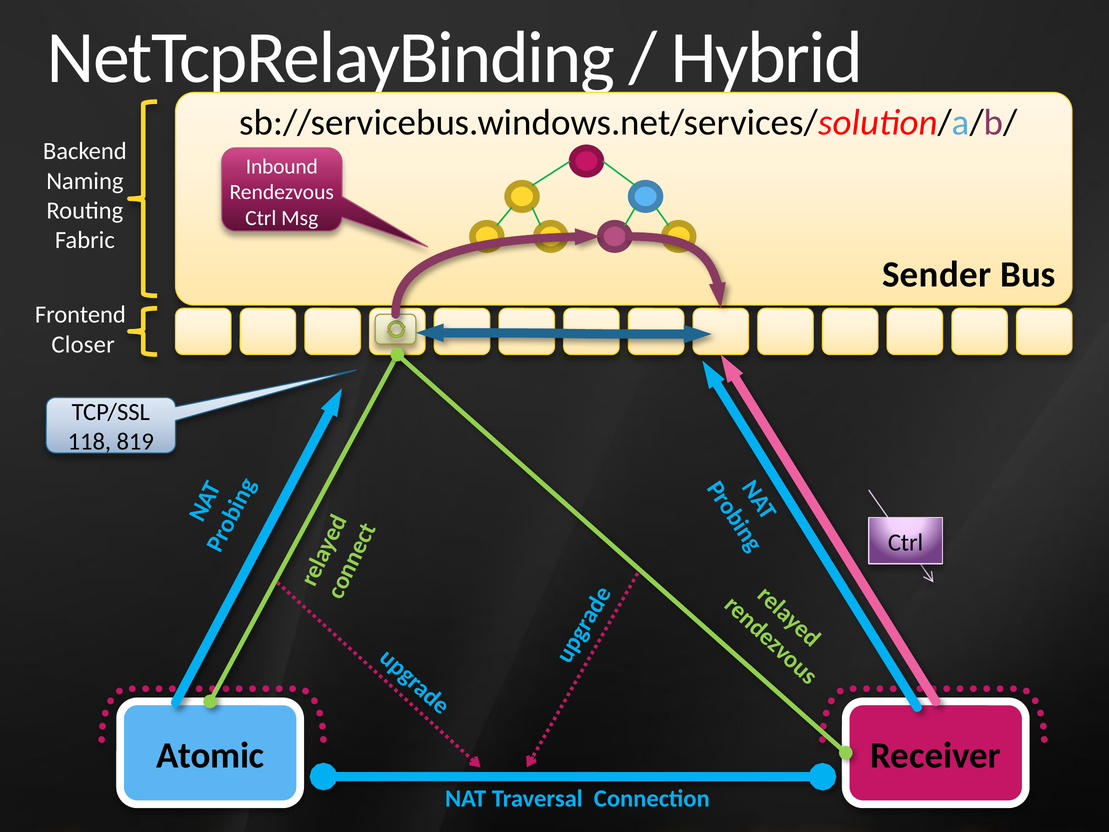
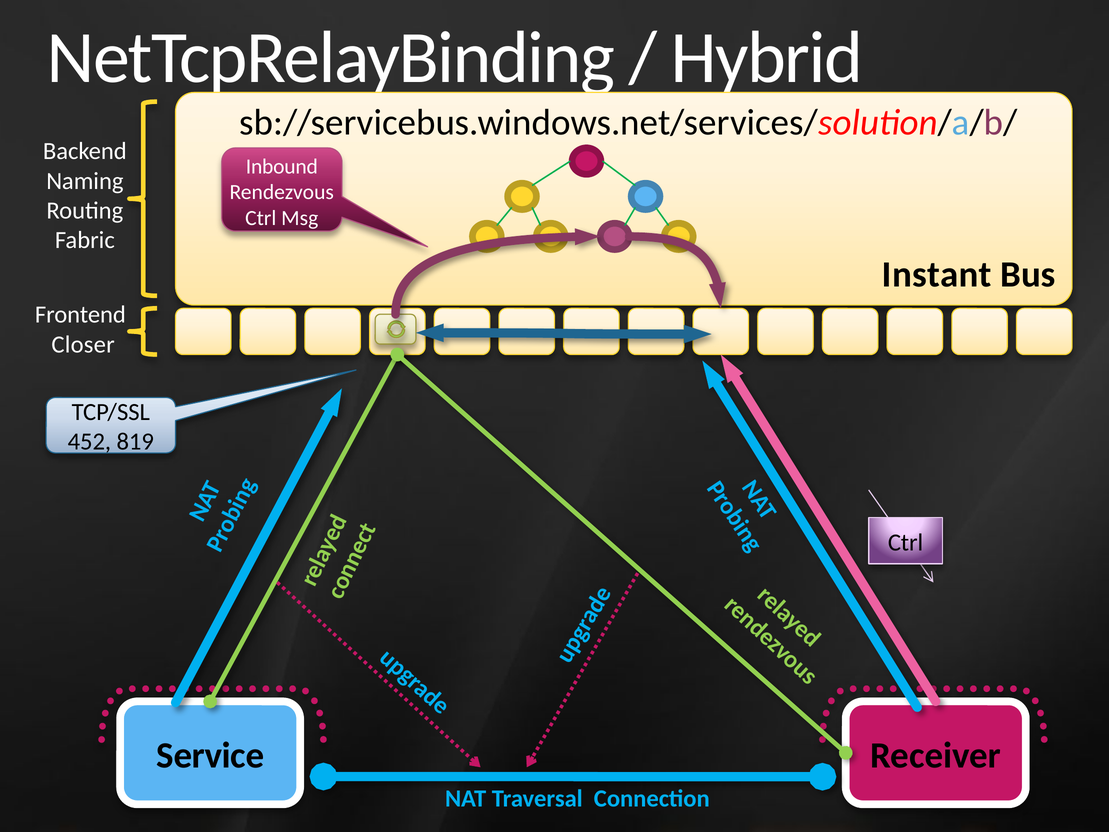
Sender: Sender -> Instant (937, 274)
118: 118 -> 452 (89, 442)
Atomic: Atomic -> Service (210, 755)
